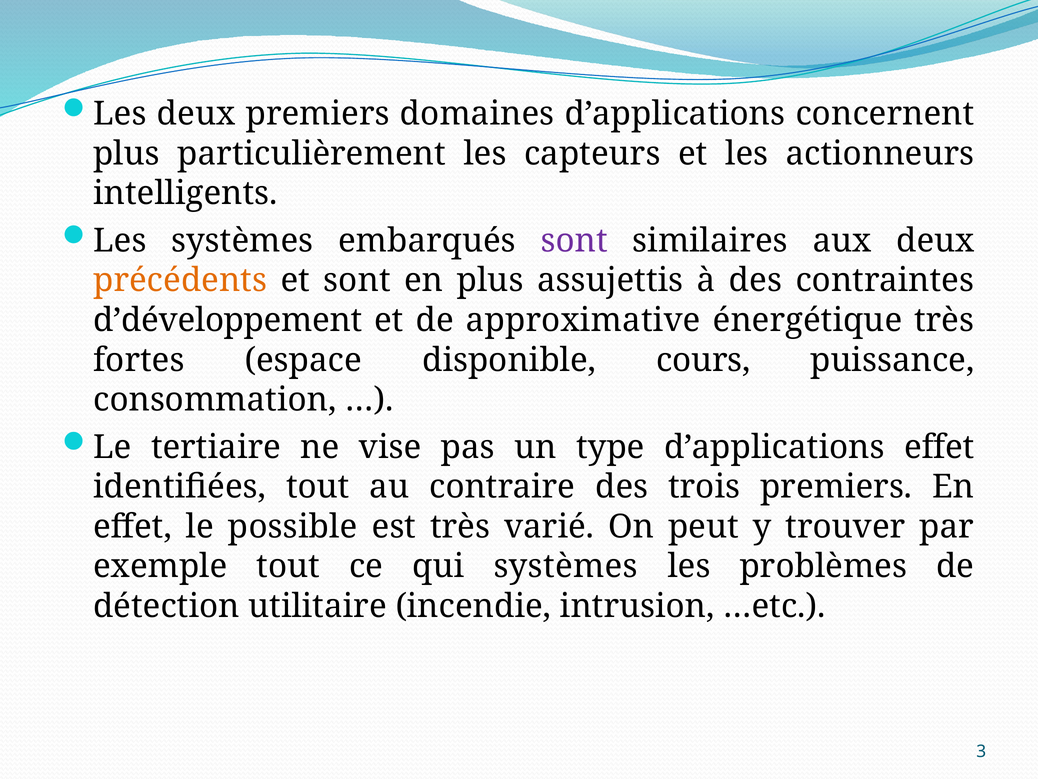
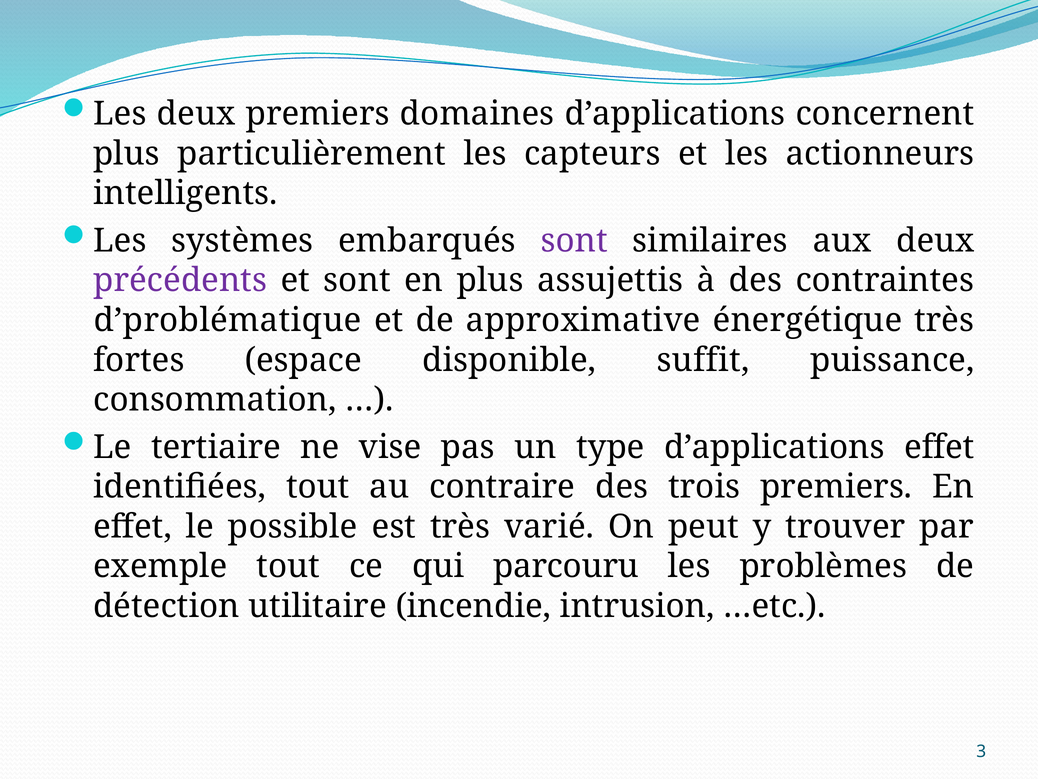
précédents colour: orange -> purple (180, 280)
d’développement: d’développement -> d’problématique (228, 320)
cours: cours -> suffit (703, 360)
qui systèmes: systèmes -> parcouru (566, 566)
